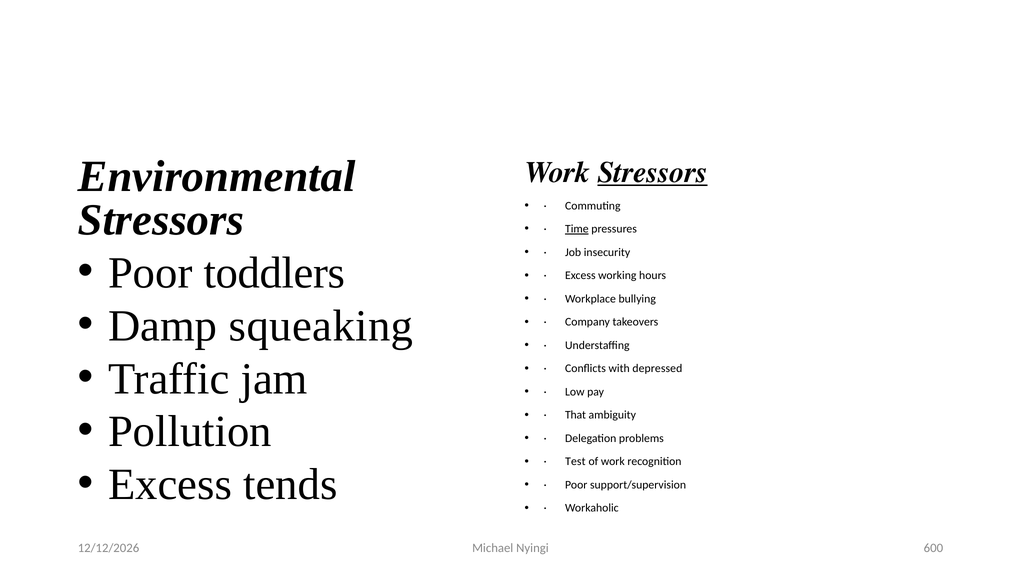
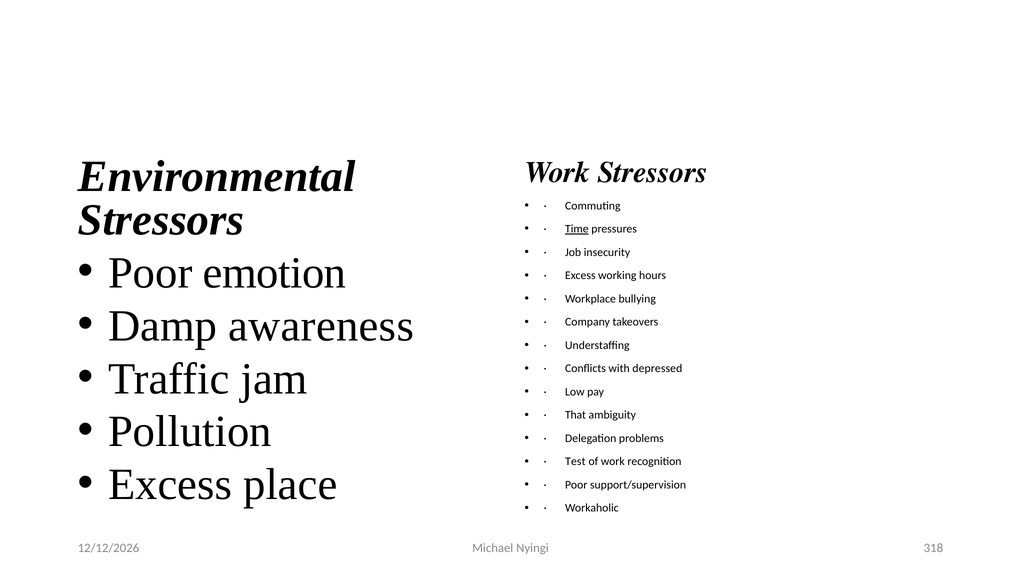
Stressors underline: present -> none (653, 173)
toddlers: toddlers -> emotion (274, 273)
squeaking: squeaking -> awareness (321, 326)
tends: tends -> place (290, 485)
600: 600 -> 318 (933, 548)
